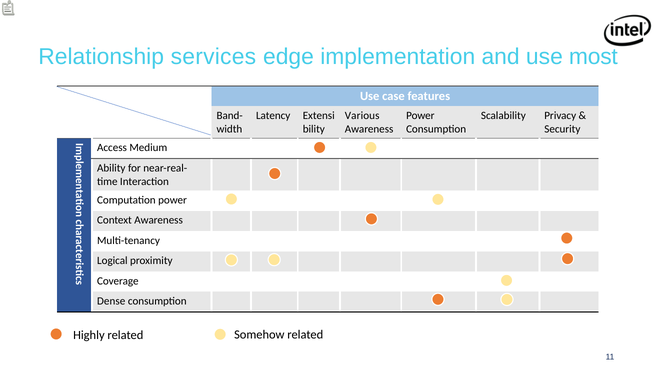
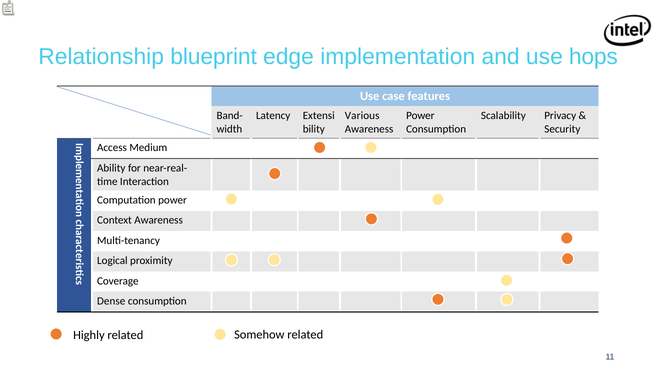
services: services -> blueprint (214, 56)
most: most -> hops (593, 56)
